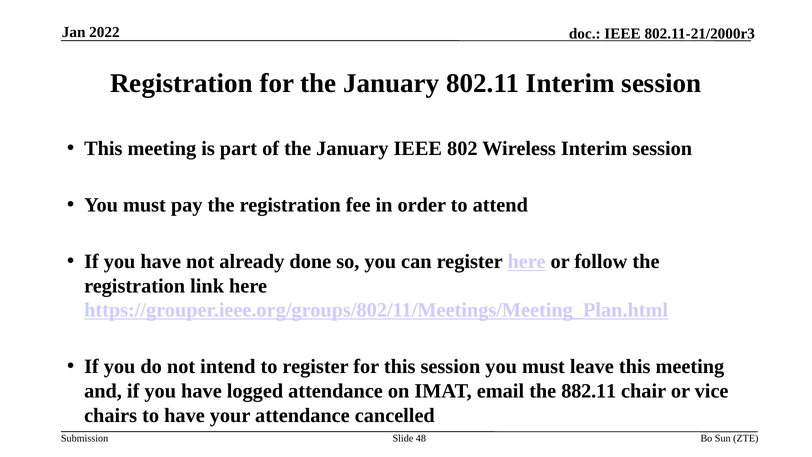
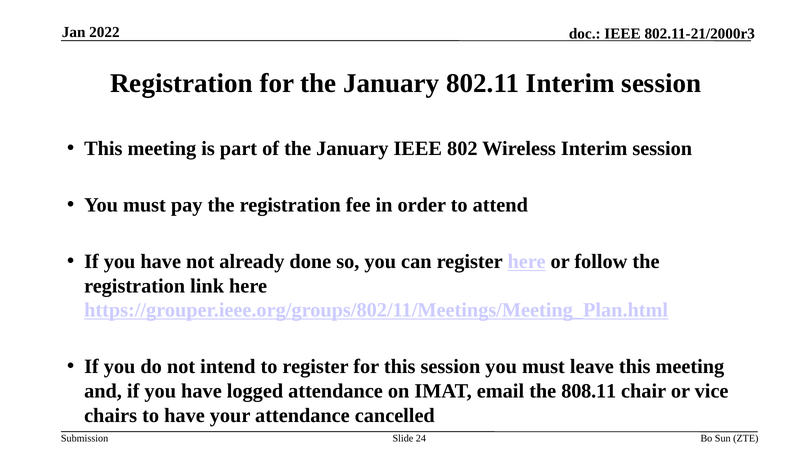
882.11: 882.11 -> 808.11 (589, 391)
48: 48 -> 24 (421, 438)
